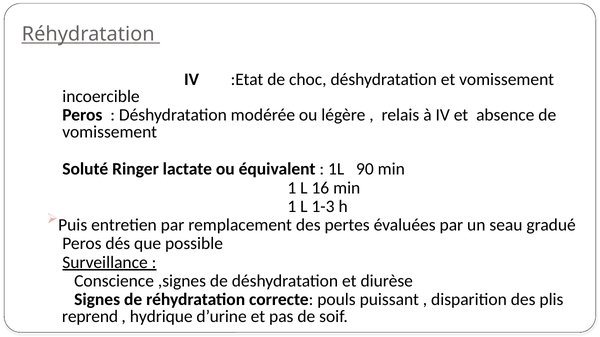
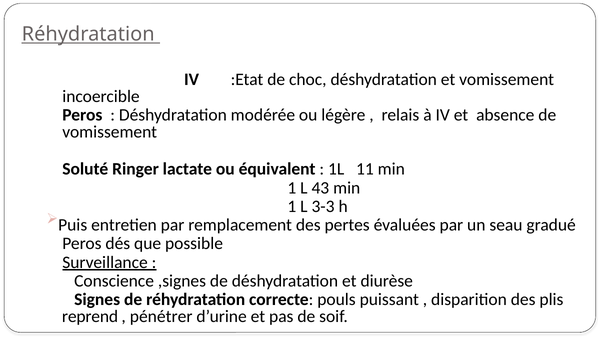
90: 90 -> 11 (365, 169)
16: 16 -> 43 (320, 188)
1-3: 1-3 -> 3-3 (323, 207)
hydrique: hydrique -> pénétrer (161, 317)
